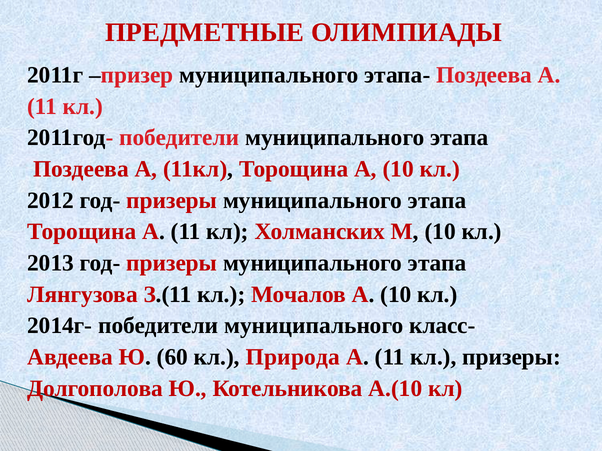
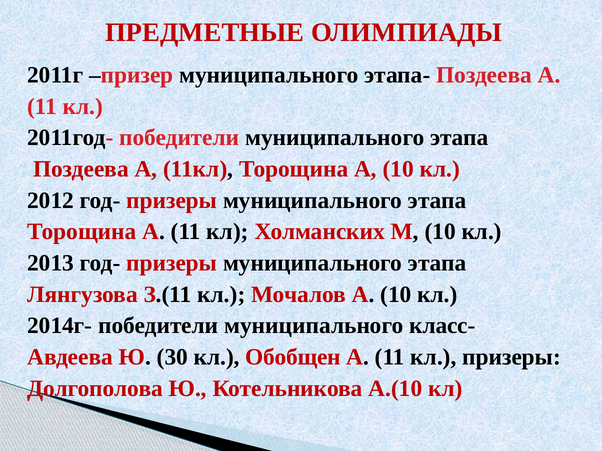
60: 60 -> 30 (172, 357)
Природа: Природа -> Обобщен (293, 357)
